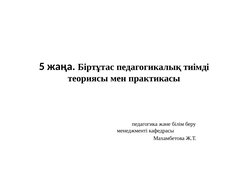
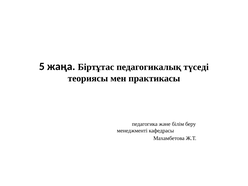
тиімді: тиімді -> түседі (196, 67)
